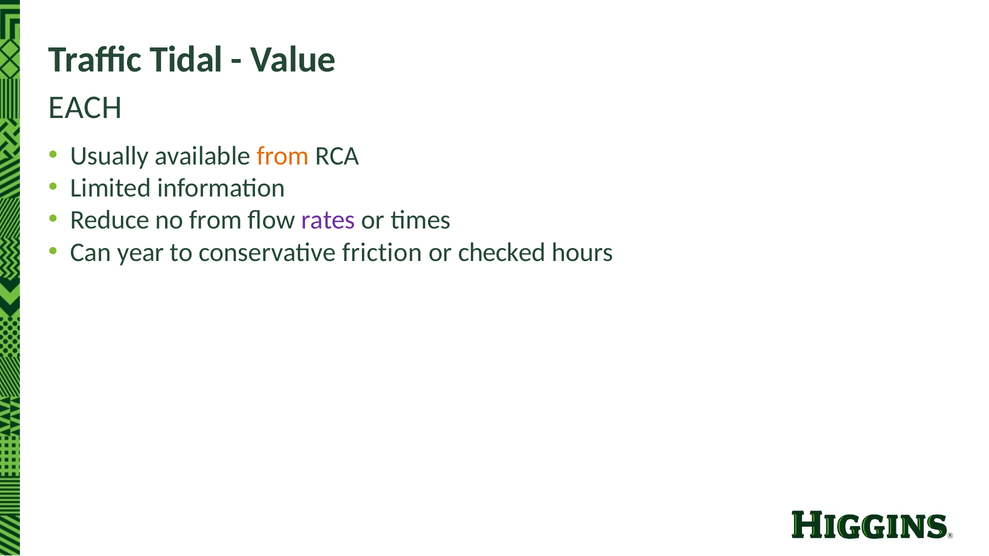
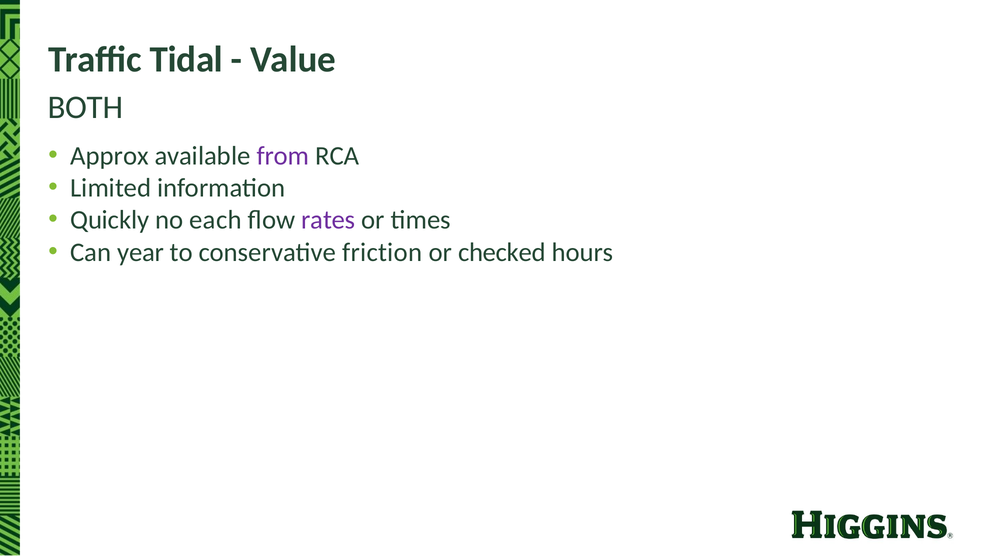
EACH: EACH -> BOTH (86, 107)
Usually: Usually -> Approx (110, 156)
from colour: orange -> purple (283, 156)
Reduce: Reduce -> Quickly (110, 220)
no from: from -> each (216, 220)
